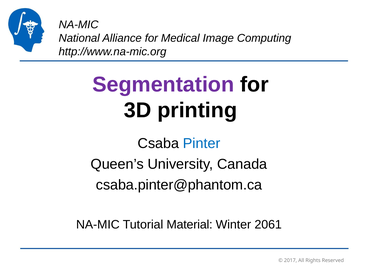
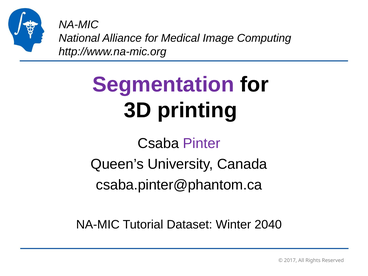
Pinter colour: blue -> purple (202, 143)
Material: Material -> Dataset (189, 224)
2061: 2061 -> 2040 (268, 224)
